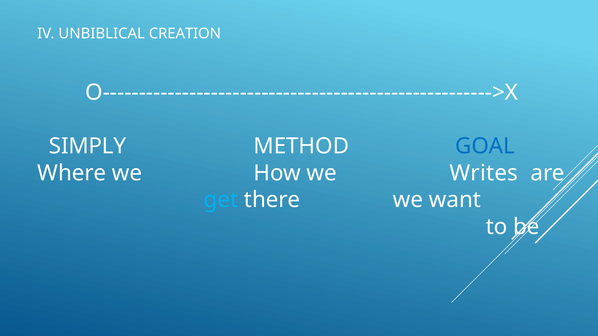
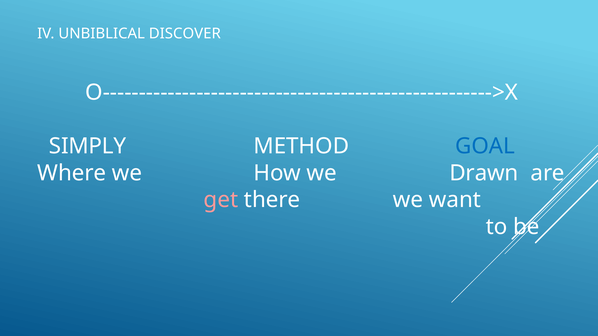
CREATION: CREATION -> DISCOVER (185, 34)
Writes: Writes -> Drawn (484, 173)
get colour: light blue -> pink (221, 200)
